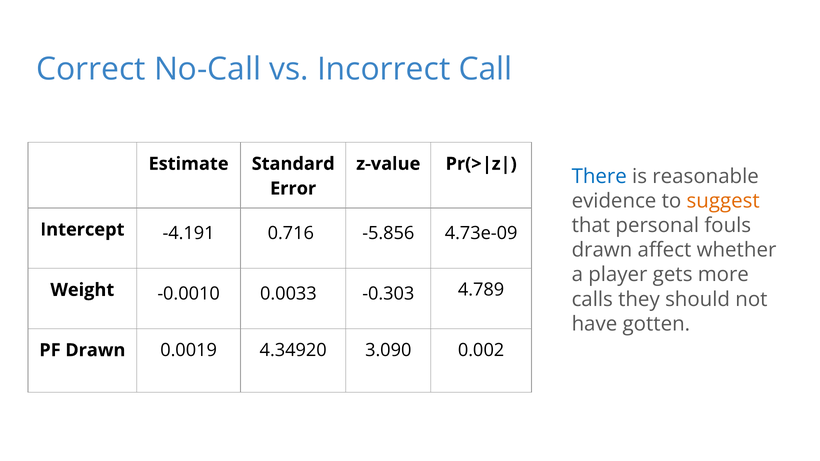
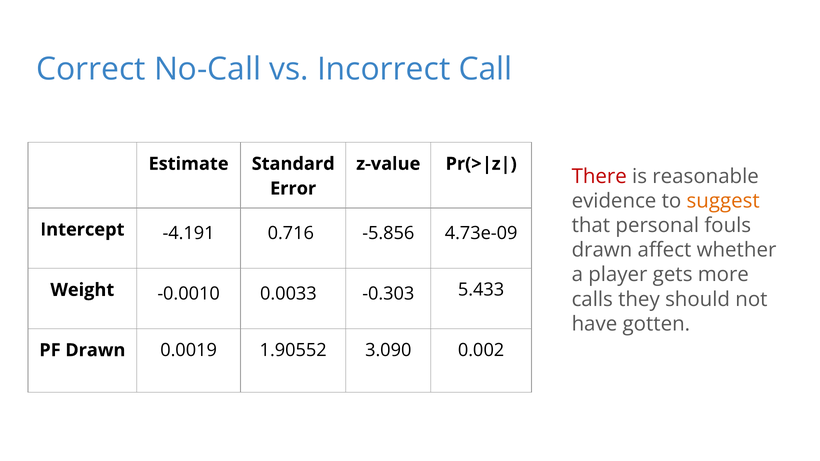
There colour: blue -> red (599, 176)
4.789: 4.789 -> 5.433 (481, 290)
4.34920: 4.34920 -> 1.90552 (293, 350)
